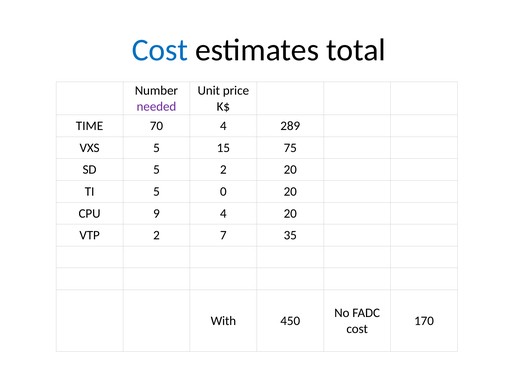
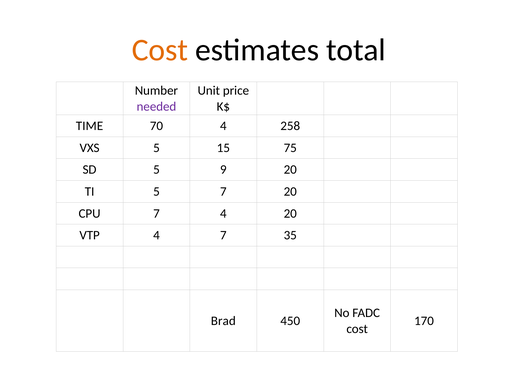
Cost colour: blue -> orange (160, 50)
289: 289 -> 258 (290, 126)
5 2: 2 -> 9 (223, 170)
5 0: 0 -> 7 (223, 192)
CPU 9: 9 -> 7 (156, 214)
VTP 2: 2 -> 4 (156, 236)
With: With -> Brad (223, 321)
